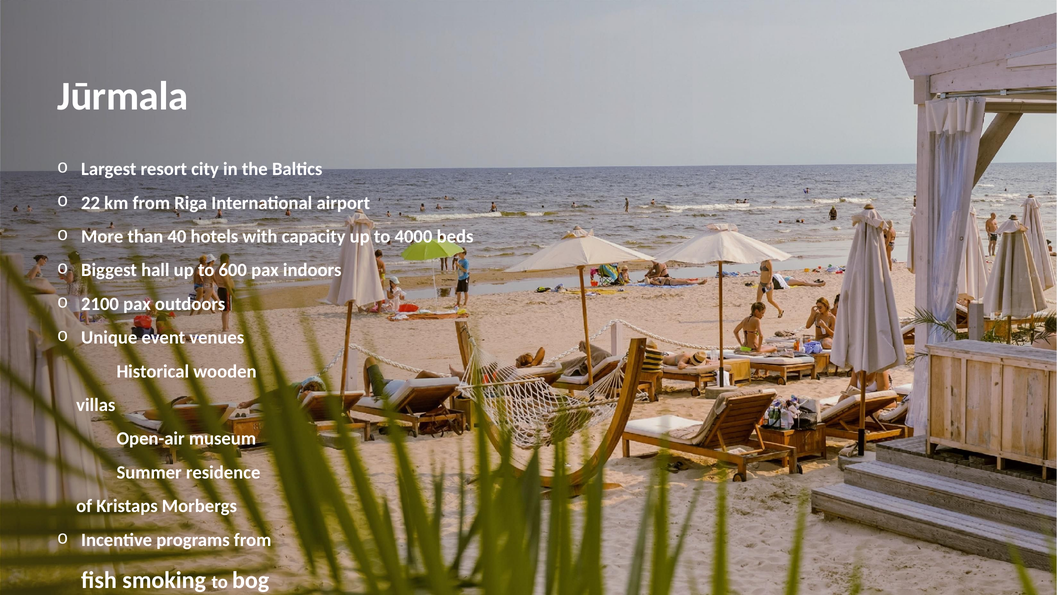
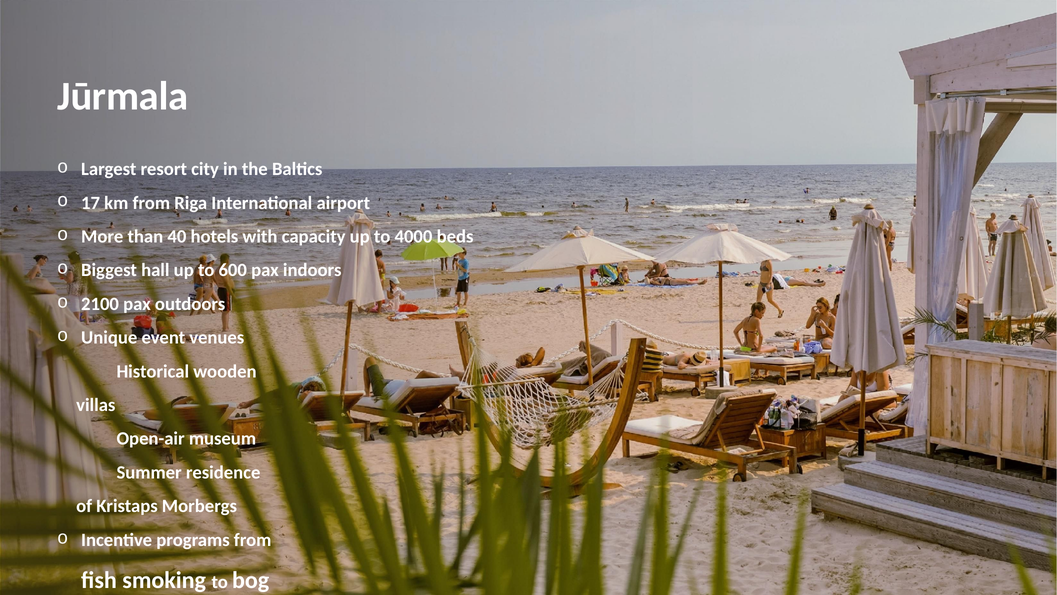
22: 22 -> 17 (91, 203)
